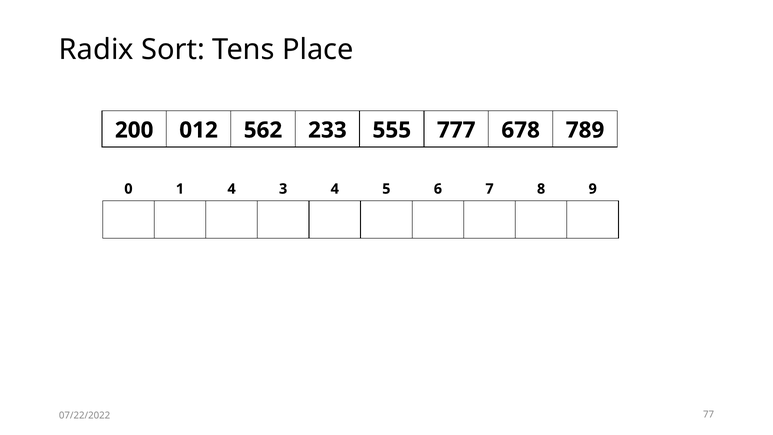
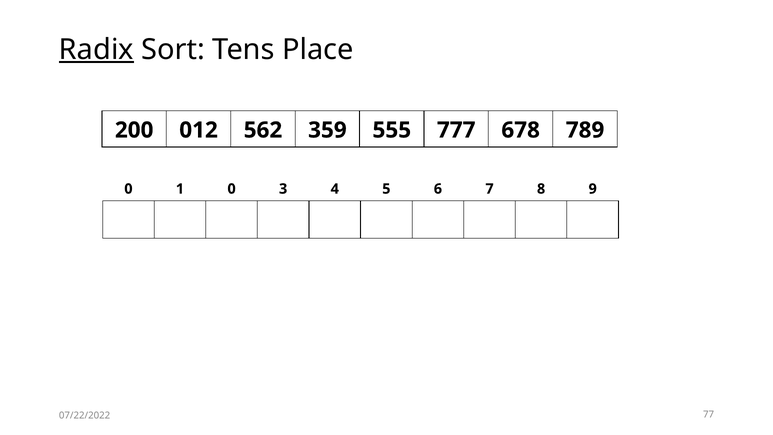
Radix underline: none -> present (96, 49)
233: 233 -> 359 (327, 130)
1 4: 4 -> 0 (232, 189)
